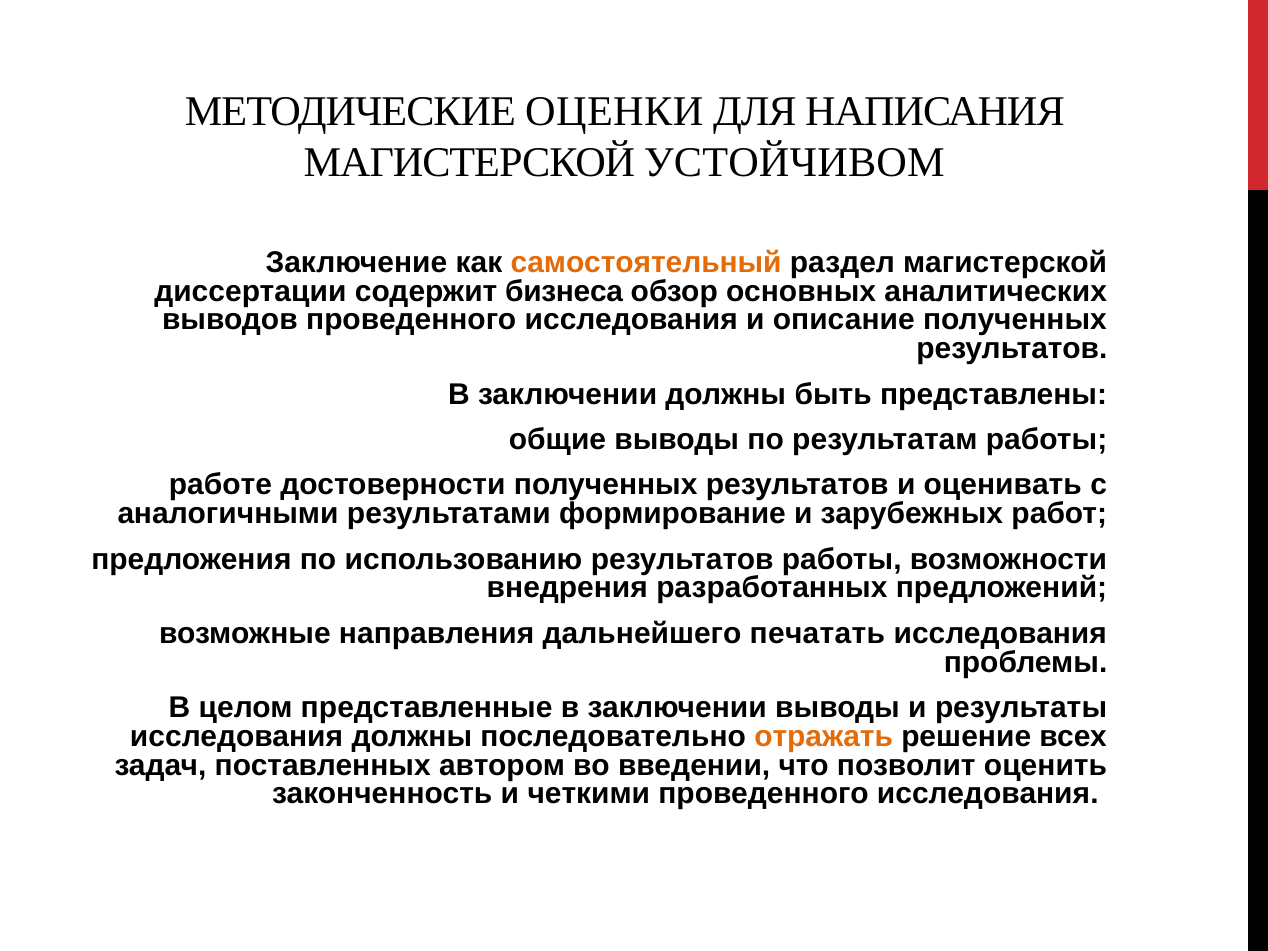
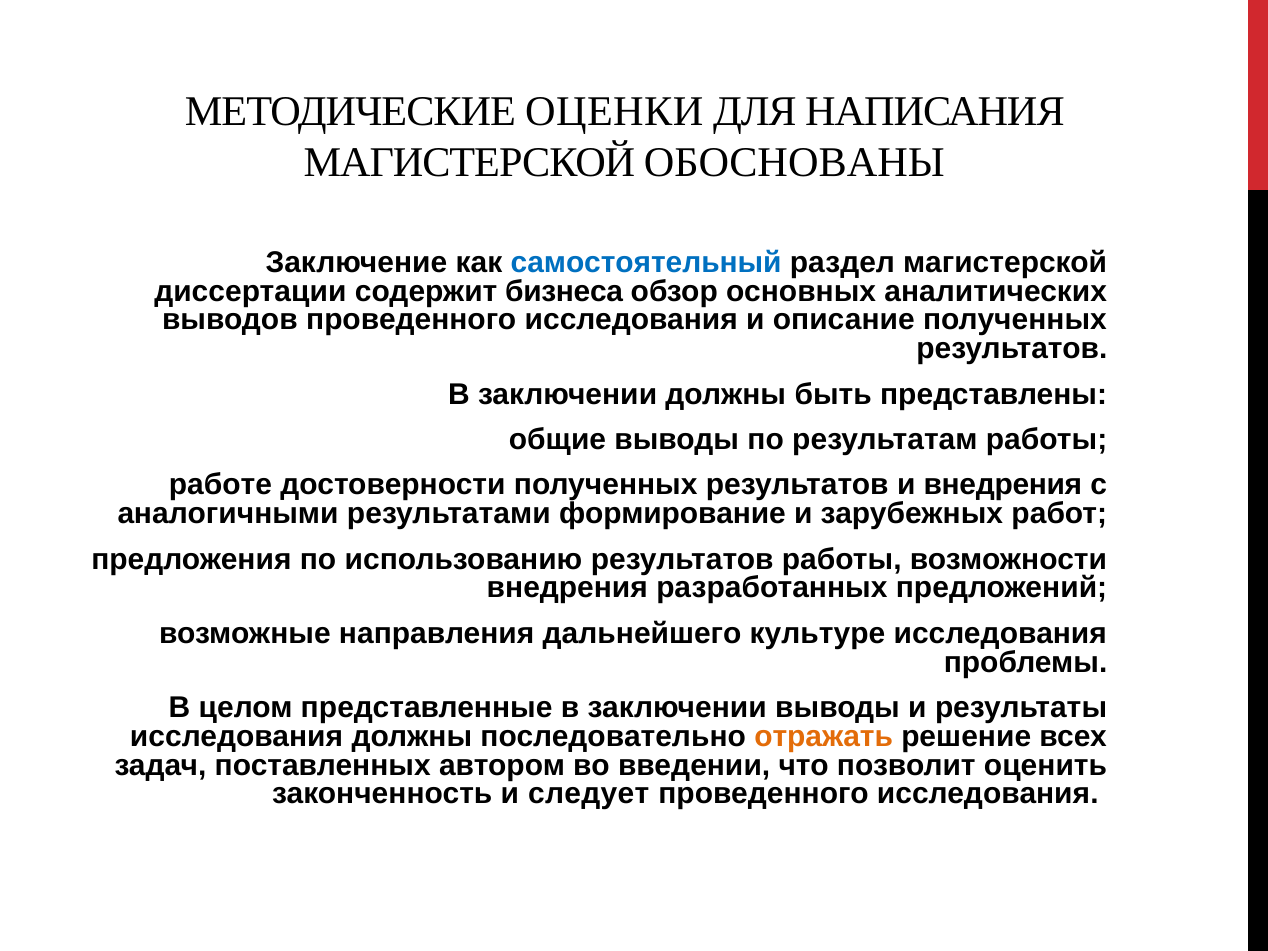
УСТОЙЧИВОМ: УСТОЙЧИВОМ -> ОБОСНОВАНЫ (794, 163)
самостоятельный colour: orange -> blue (646, 262)
и оценивать: оценивать -> внедрения (1003, 485)
печатать: печатать -> культуре (817, 633)
четкими: четкими -> следует (589, 794)
